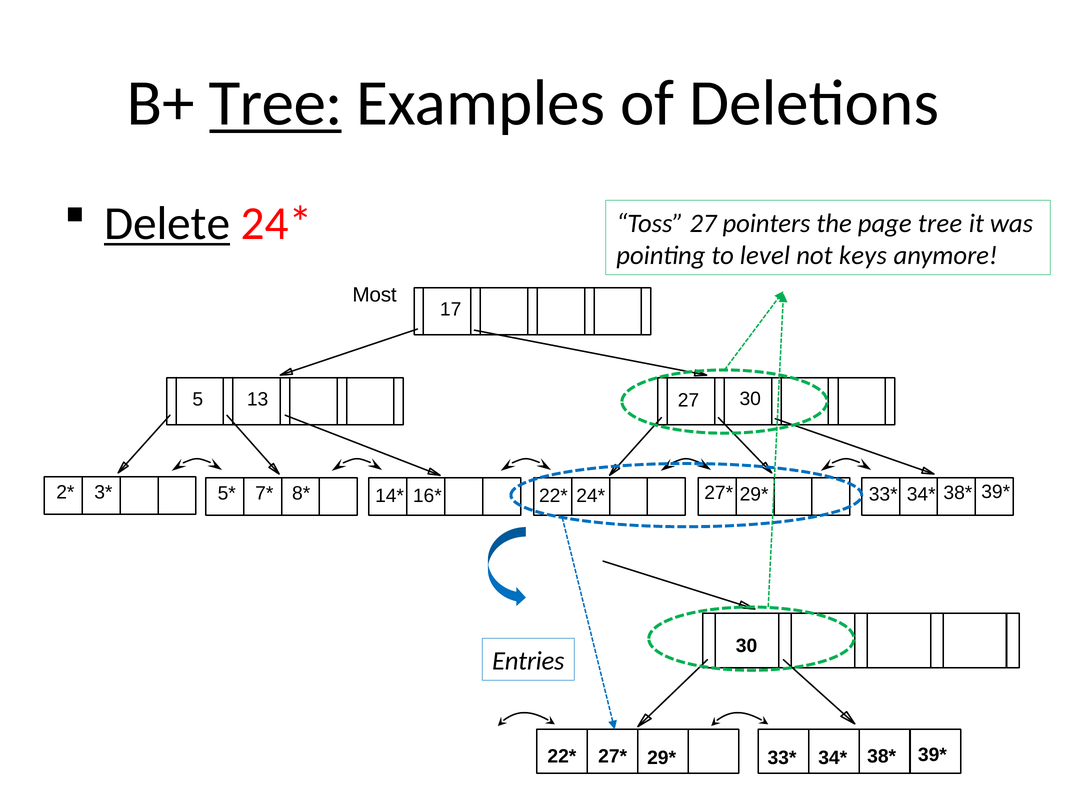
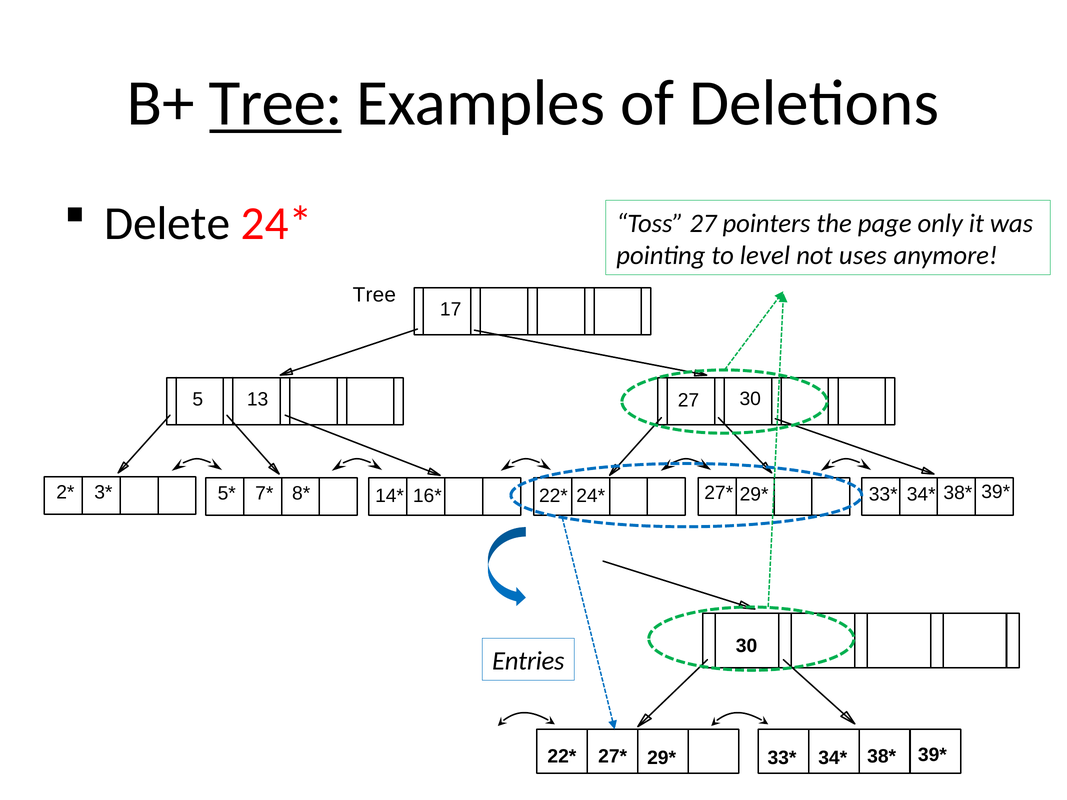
Delete underline: present -> none (167, 224)
page tree: tree -> only (940, 223)
keys: keys -> uses (863, 255)
Most: Most -> Tree (374, 295)
